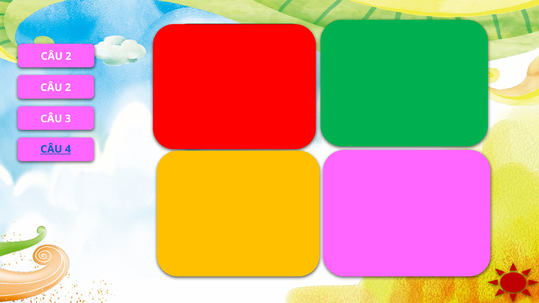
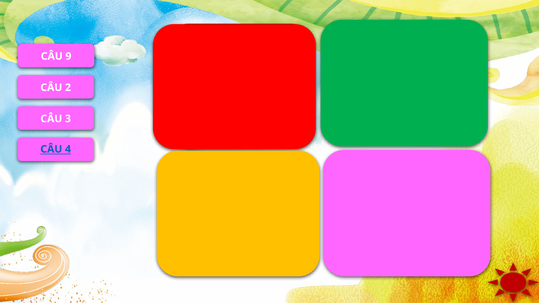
2: 2 -> 9 (68, 56)
